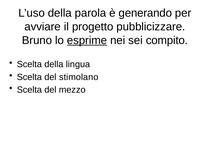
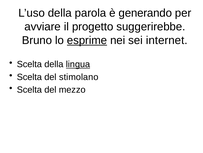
pubblicizzare: pubblicizzare -> suggerirebbe (151, 27)
compito: compito -> internet (167, 40)
lingua underline: none -> present (78, 64)
